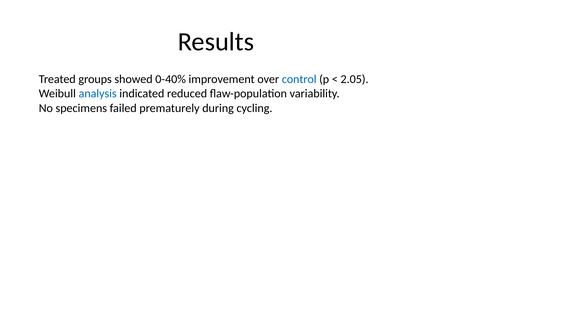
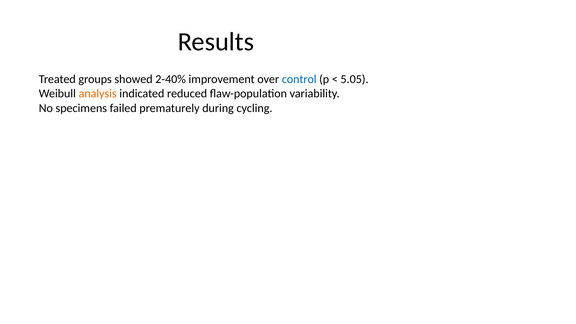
0-40%: 0-40% -> 2-40% (171, 79)
2.05: 2.05 -> 5.05 (355, 79)
analysis colour: blue -> orange (98, 94)
